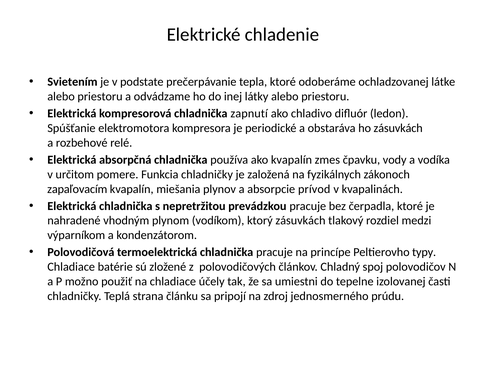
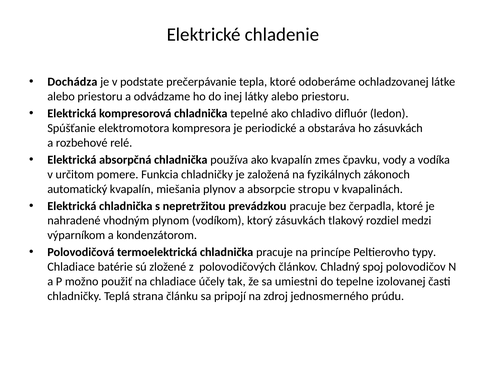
Svietením: Svietením -> Dochádza (72, 82)
zapnutí: zapnutí -> tepelné (249, 113)
zapaľovacím: zapaľovacím -> automatický (77, 189)
prívod: prívod -> stropu (314, 189)
